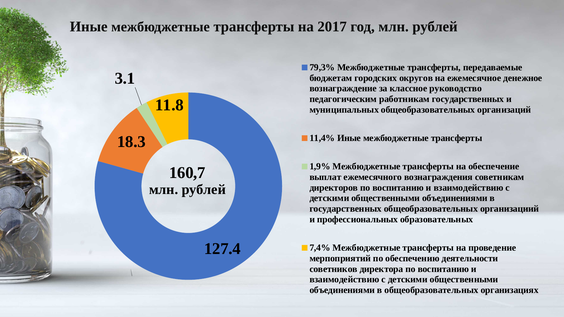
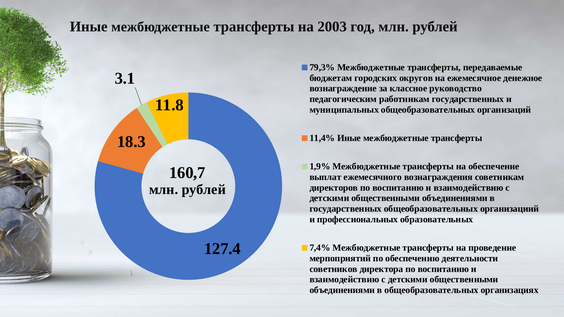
2017: 2017 -> 2003 (332, 27)
